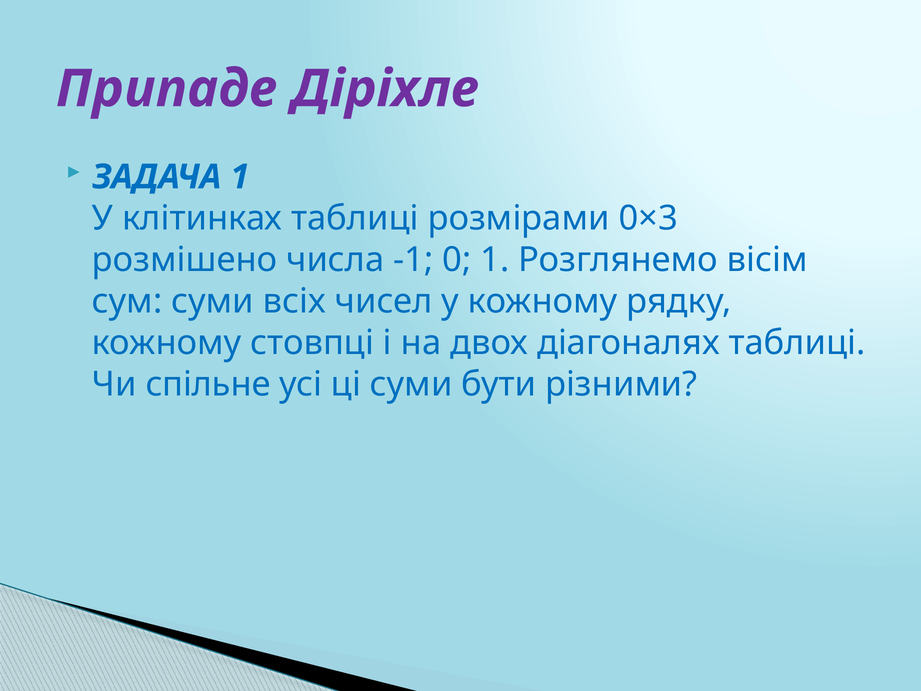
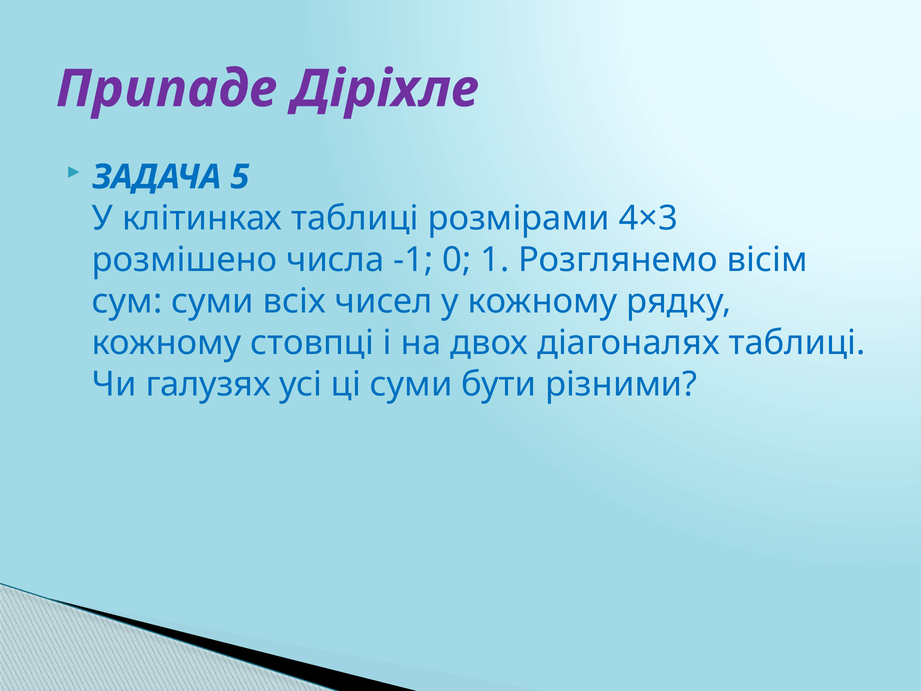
ЗАДАЧА 1: 1 -> 5 (240, 177)
0×3: 0×3 -> 4×3 (648, 218)
спільне: спільне -> галузях (208, 384)
